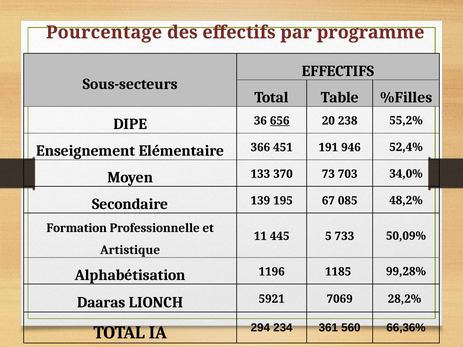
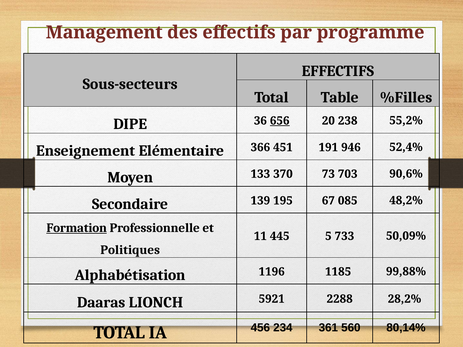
Pourcentage: Pourcentage -> Management (104, 32)
34,0%: 34,0% -> 90,6% (406, 174)
Formation underline: none -> present (77, 228)
Artistique: Artistique -> Politiques (130, 250)
99,28%: 99,28% -> 99,88% (406, 272)
7069: 7069 -> 2288 (340, 299)
294: 294 -> 456 (260, 328)
66,36%: 66,36% -> 80,14% (406, 328)
